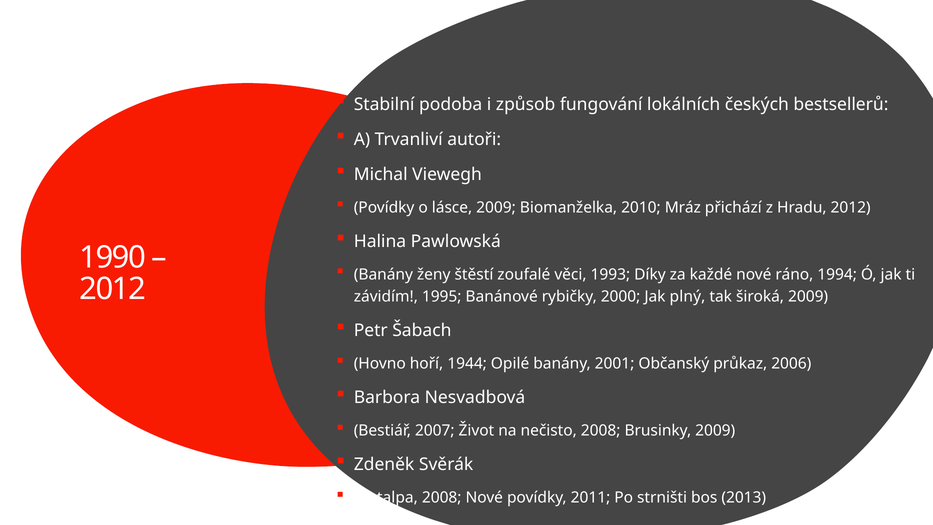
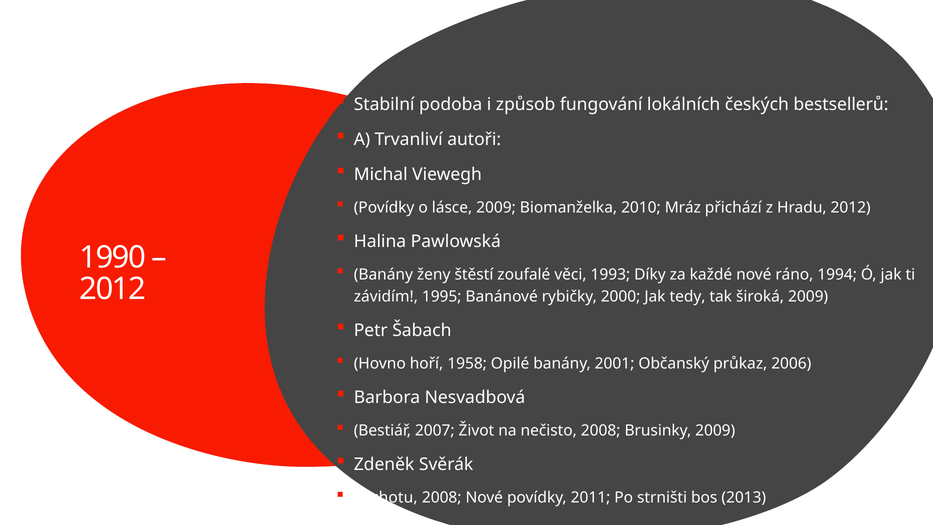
plný: plný -> tedy (688, 297)
1944: 1944 -> 1958 (467, 364)
Katalpa: Katalpa -> Ochotu (386, 498)
